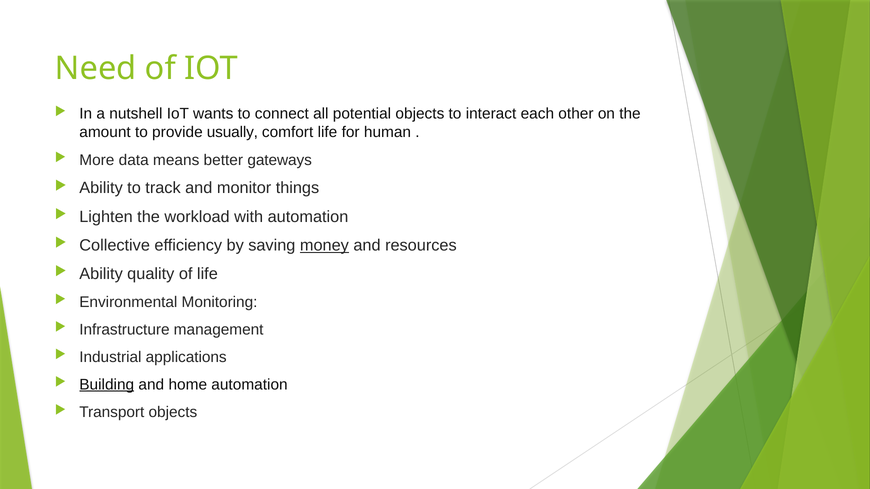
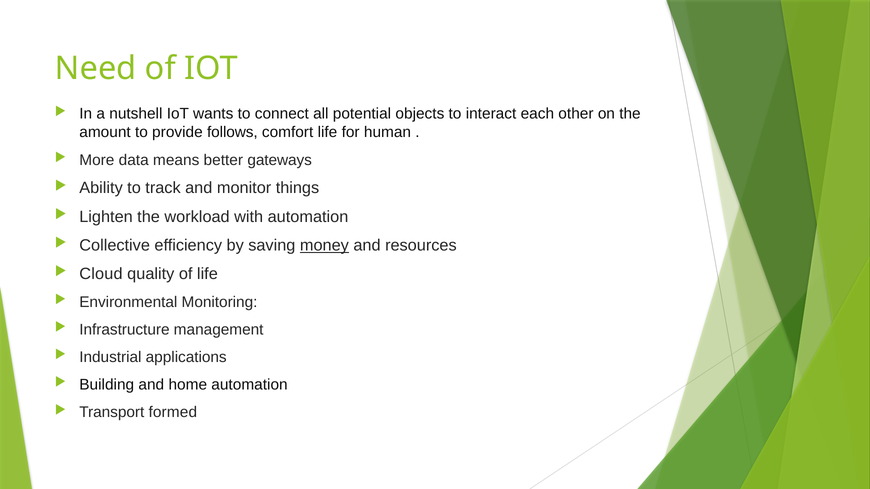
usually: usually -> follows (232, 132)
Ability: Ability -> Cloud (101, 274)
Building underline: present -> none (107, 385)
Transport objects: objects -> formed (173, 412)
